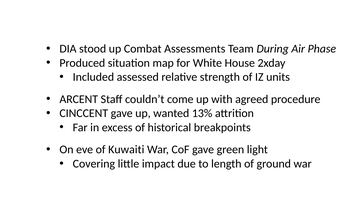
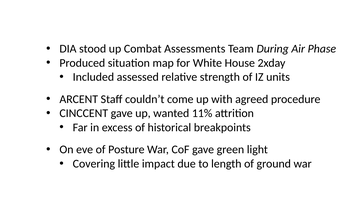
13%: 13% -> 11% (202, 113)
Kuwaiti: Kuwaiti -> Posture (126, 150)
